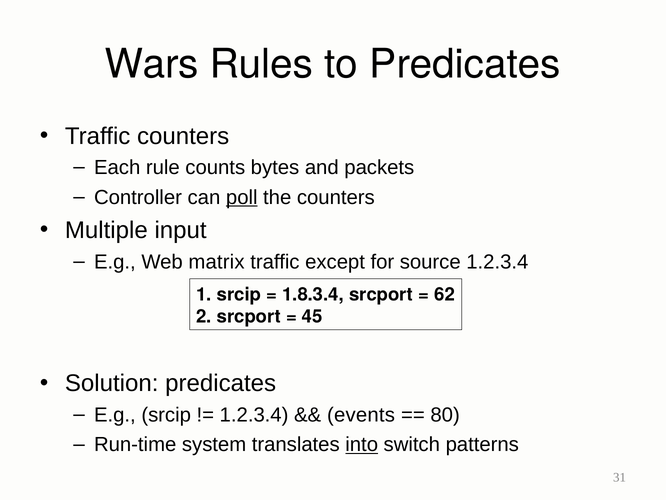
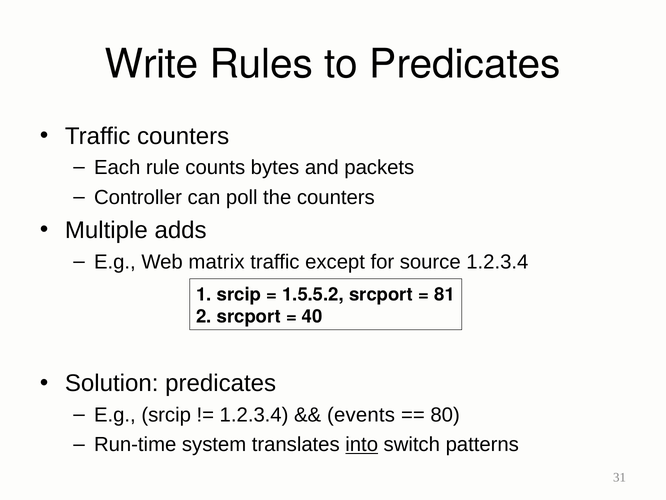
Wars: Wars -> Write (152, 64)
poll underline: present -> none (242, 197)
input: input -> adds (181, 230)
1.8.3.4: 1.8.3.4 -> 1.5.5.2 (313, 294)
62: 62 -> 81 (445, 294)
45: 45 -> 40 (312, 316)
